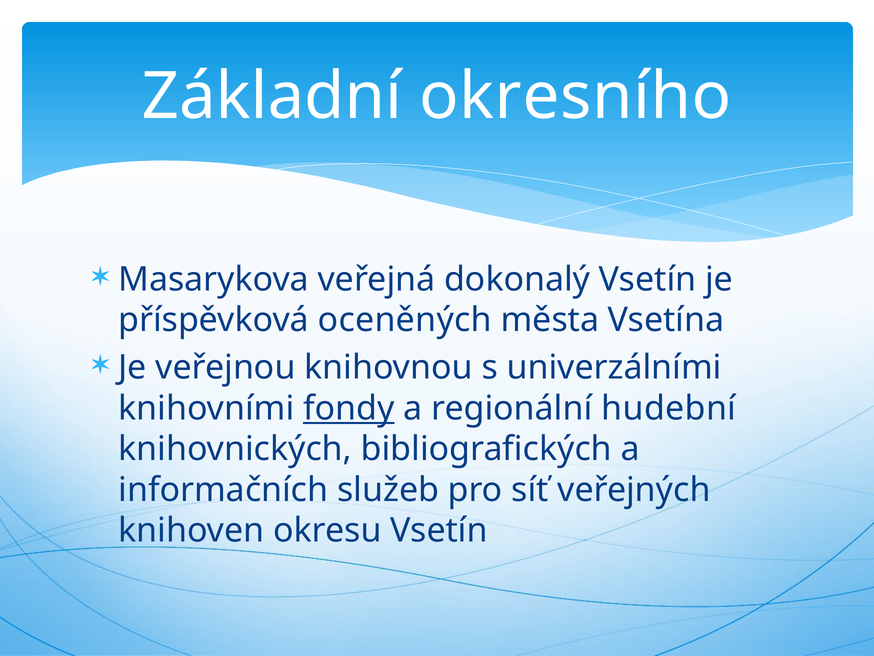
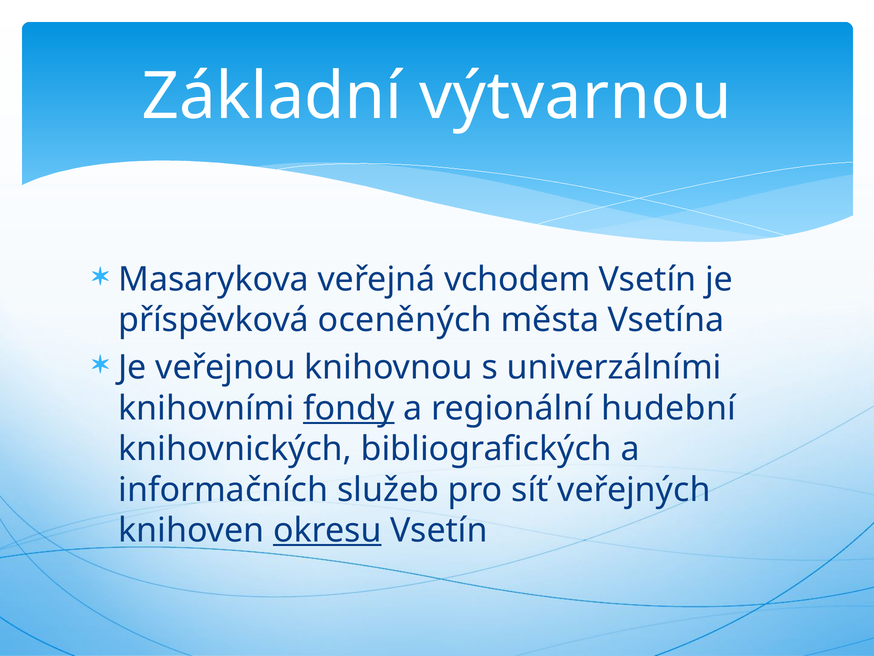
okresního: okresního -> výtvarnou (575, 97)
dokonalý: dokonalý -> vchodem (517, 279)
okresu underline: none -> present (327, 530)
